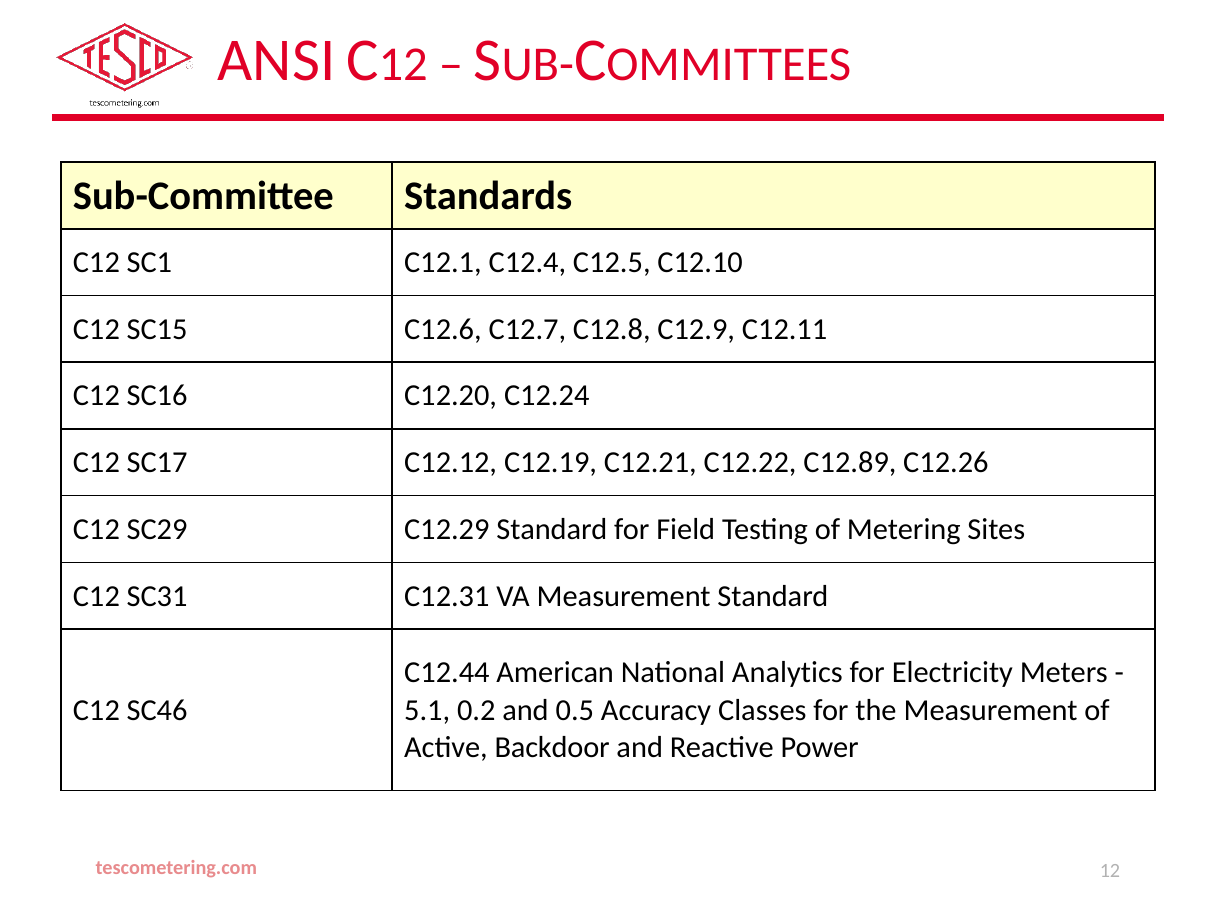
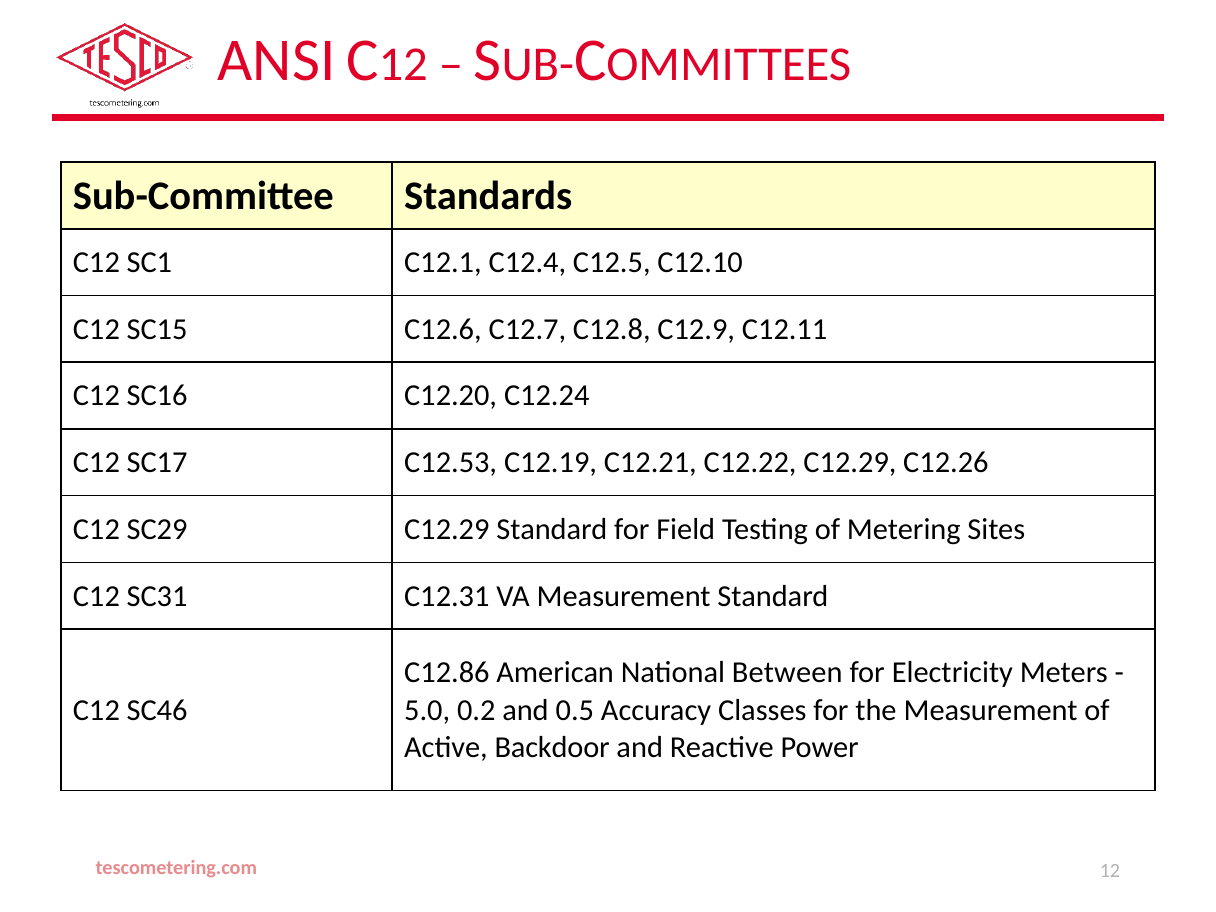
C12.12: C12.12 -> C12.53 (451, 463)
C12.22 C12.89: C12.89 -> C12.29 (850, 463)
C12.44: C12.44 -> C12.86 (447, 673)
Analytics: Analytics -> Between (787, 673)
5.1: 5.1 -> 5.0 (427, 710)
